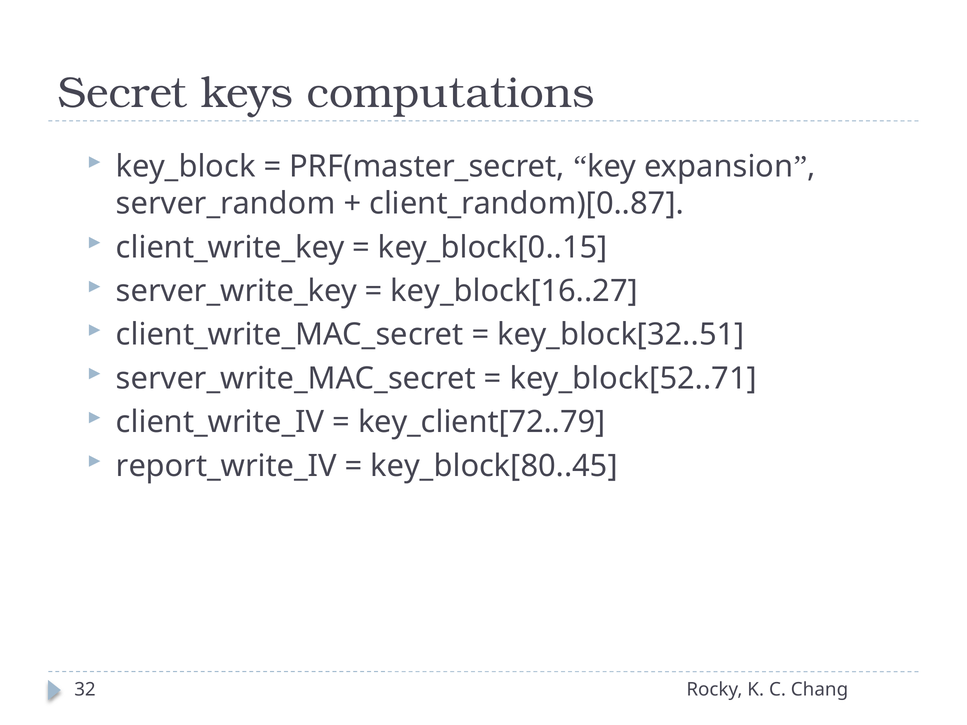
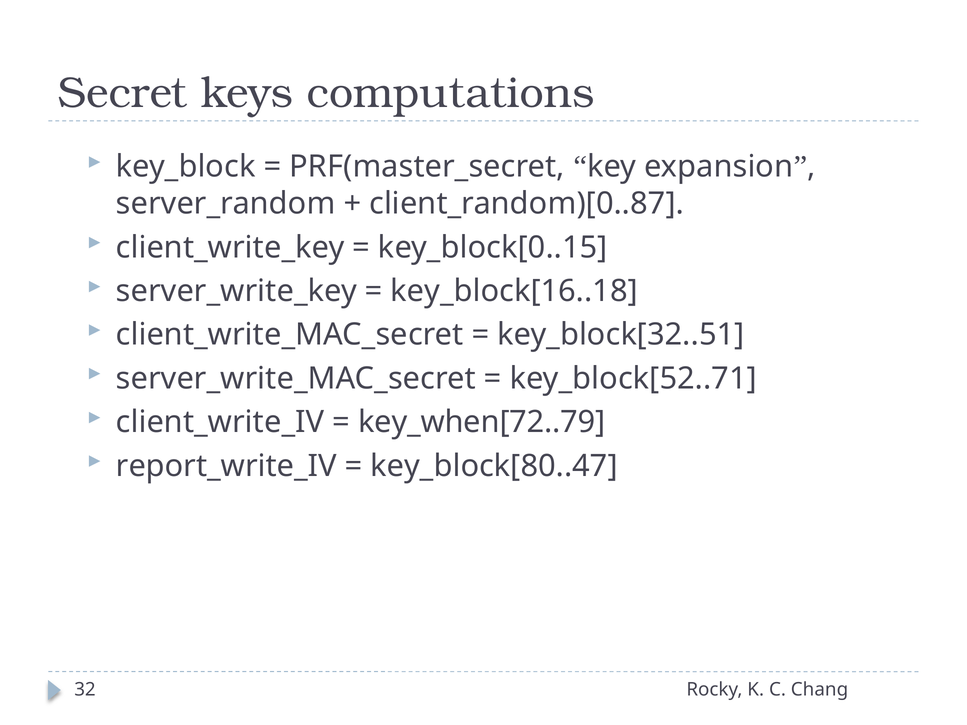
key_block[16..27: key_block[16..27 -> key_block[16..18 (514, 291)
key_client[72..79: key_client[72..79 -> key_when[72..79 (482, 422)
key_block[80..45: key_block[80..45 -> key_block[80..47 (494, 466)
